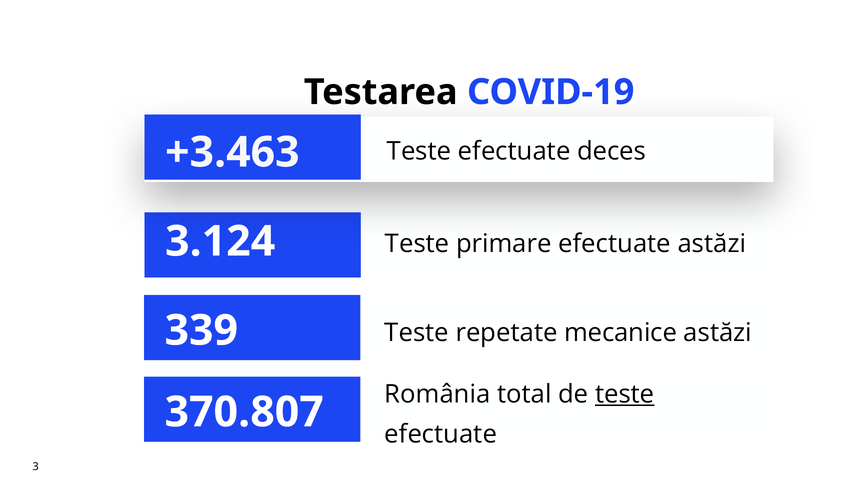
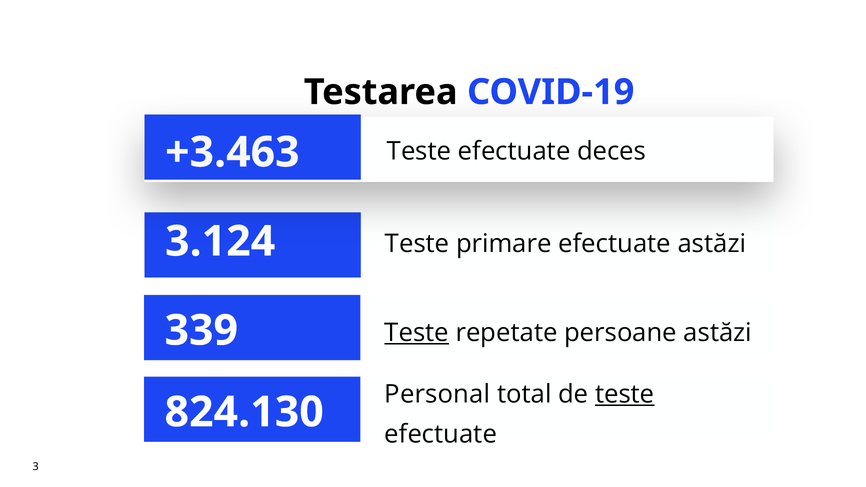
Teste underline: none -> present (417, 333)
mecanice: mecanice -> persoane (621, 333)
România: România -> Personal (437, 394)
370.807: 370.807 -> 824.130 (244, 412)
